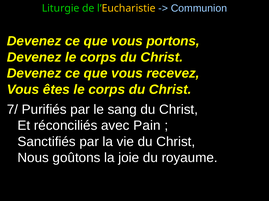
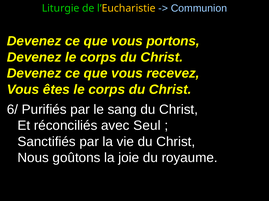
7/: 7/ -> 6/ (12, 110)
Pain: Pain -> Seul (147, 126)
